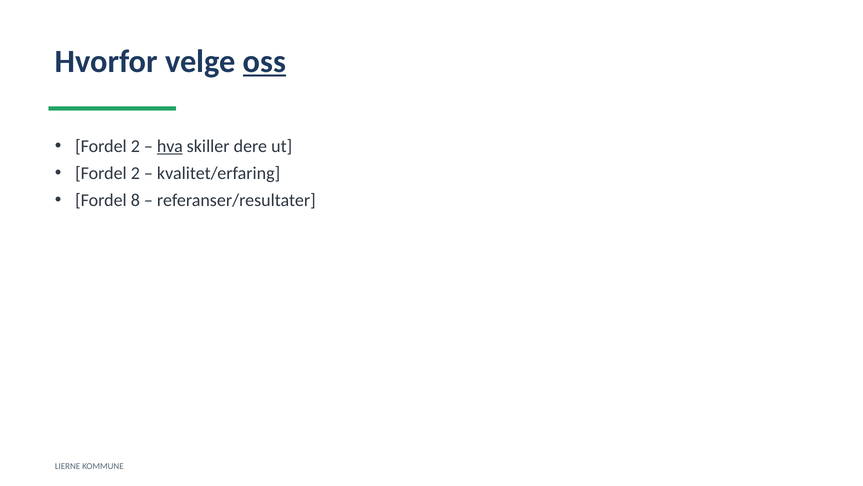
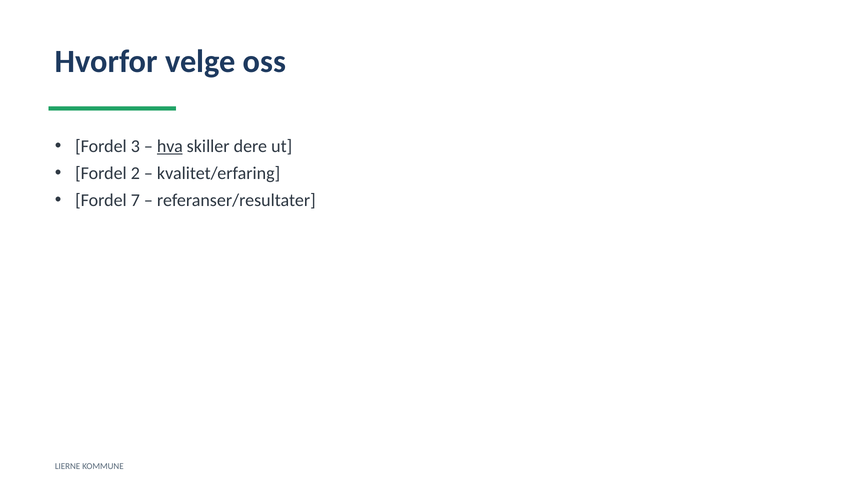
oss underline: present -> none (265, 62)
2: 2 -> 3 (135, 146)
8: 8 -> 7 (135, 200)
